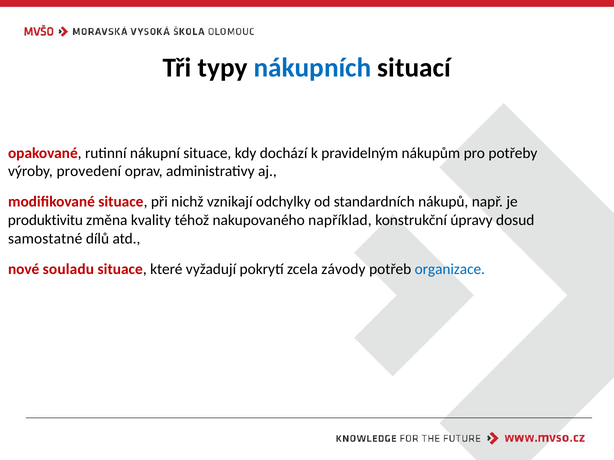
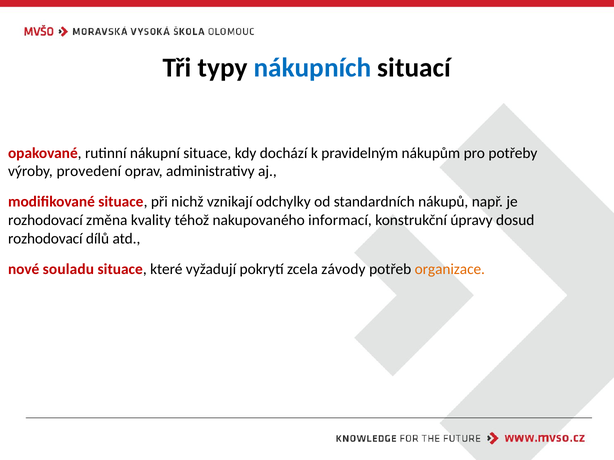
produktivitu: produktivitu -> rozhodovací (45, 221)
například: například -> informací (340, 221)
samostatné: samostatné -> rozhodovací (45, 239)
organizace colour: blue -> orange (450, 270)
